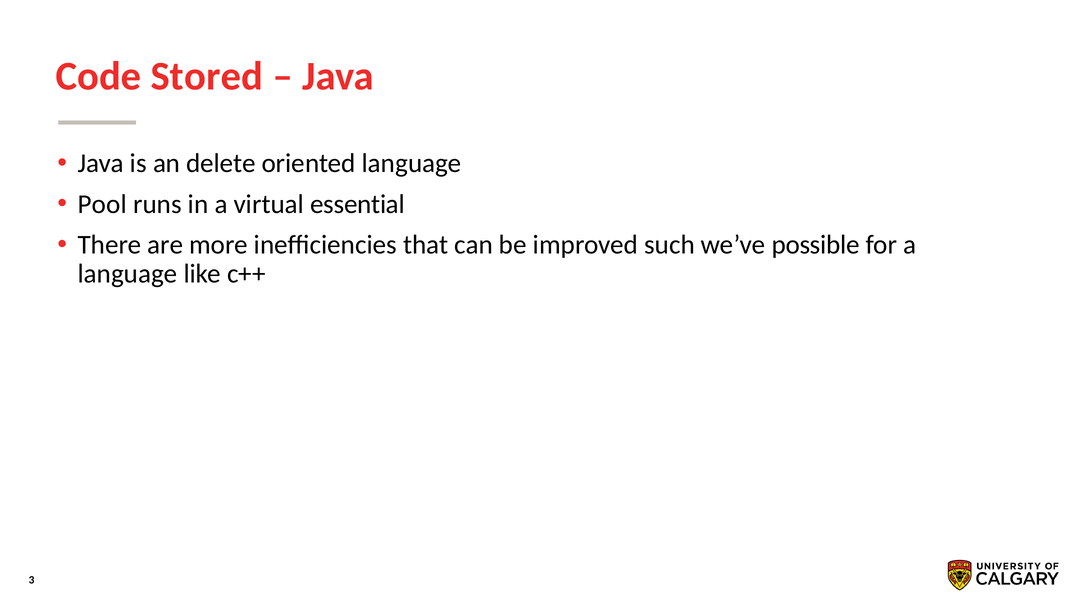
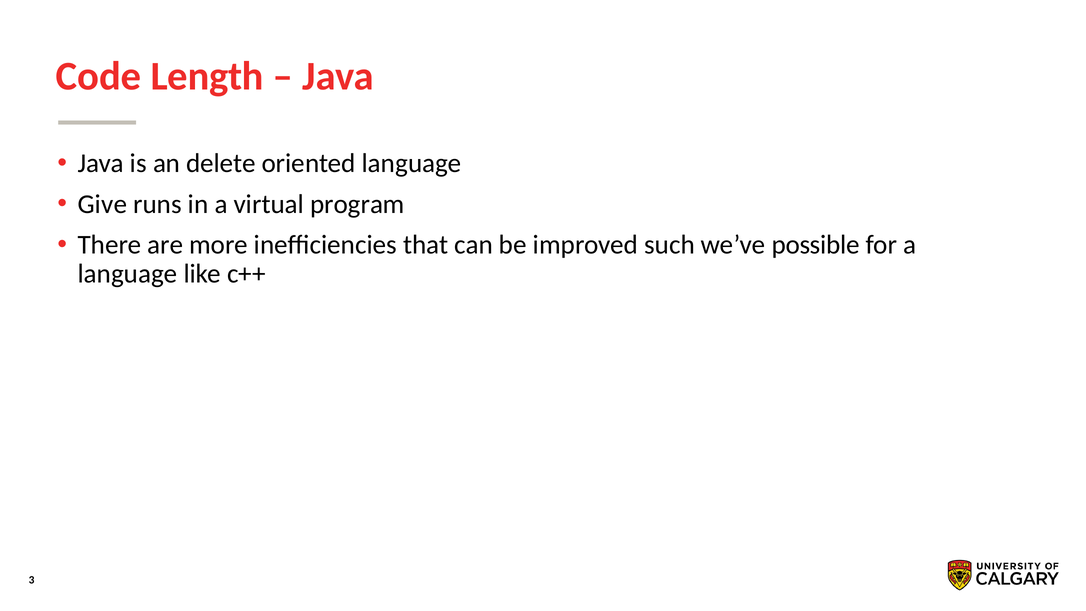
Stored: Stored -> Length (207, 76)
Pool: Pool -> Give (102, 204)
essential: essential -> program (357, 204)
